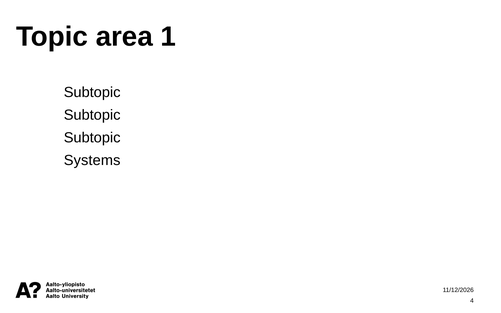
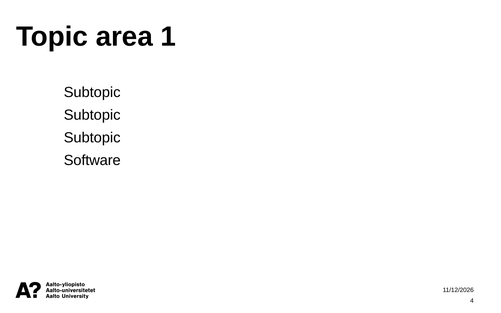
Systems: Systems -> Software (92, 161)
